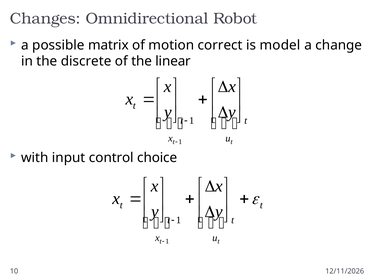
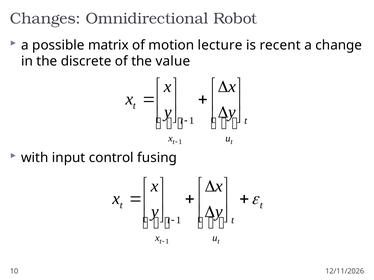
correct: correct -> lecture (220, 45)
model: model -> recent (280, 45)
linear: linear -> value (173, 61)
choice: choice -> fusing (157, 158)
